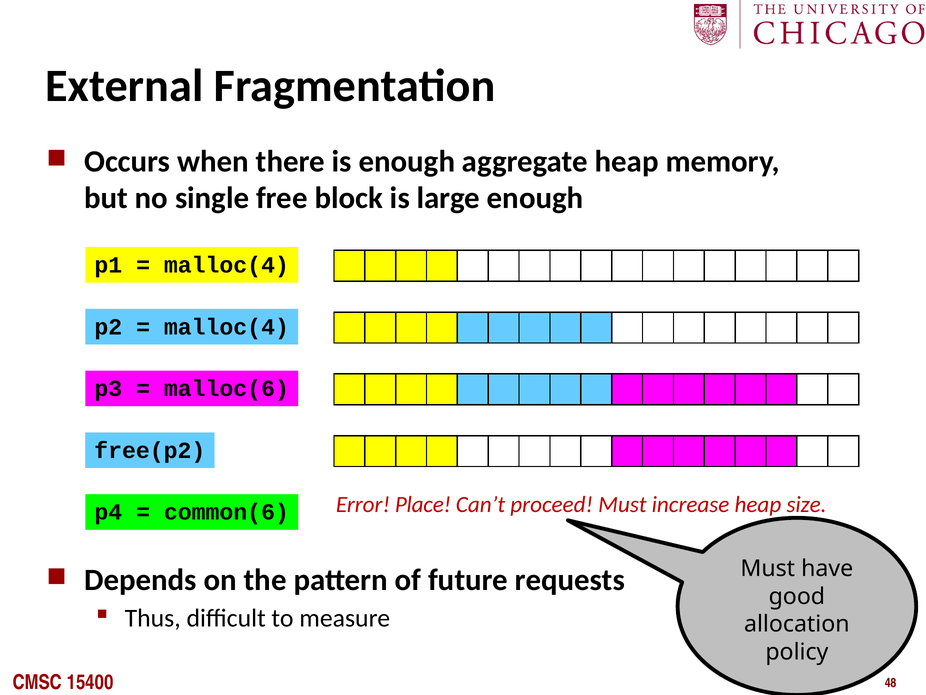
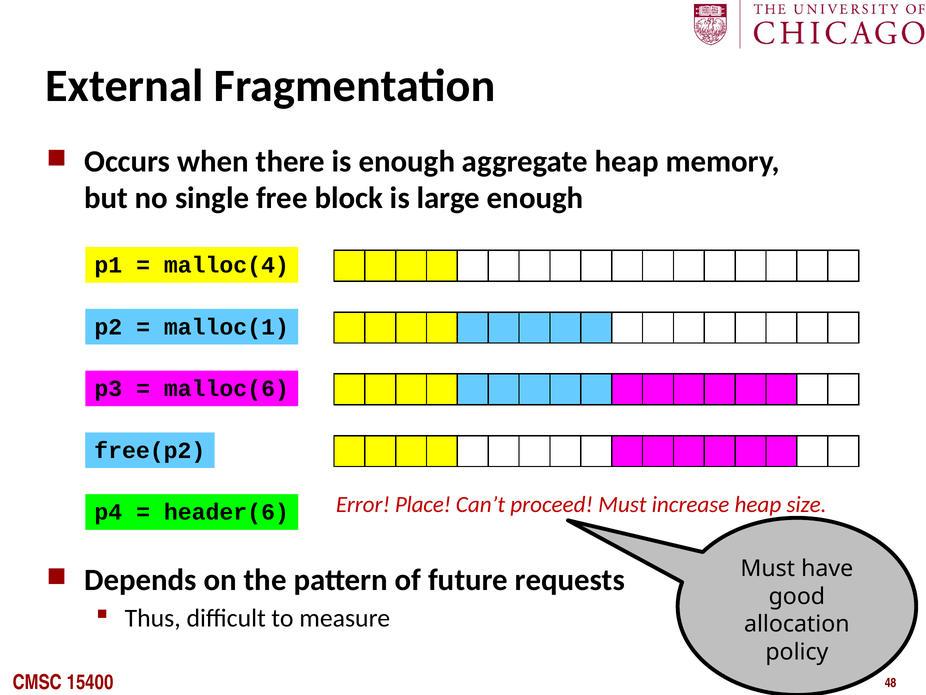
malloc(4: malloc(4 -> malloc(1 (226, 327)
common(6: common(6 -> header(6 (226, 512)
